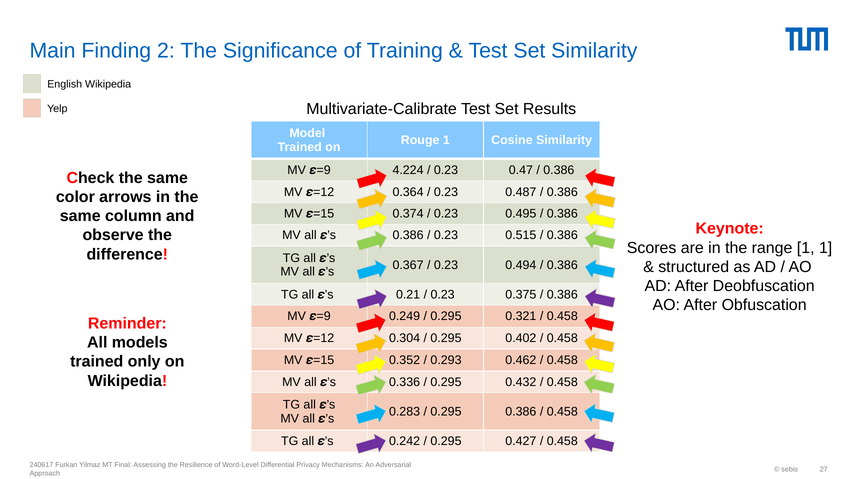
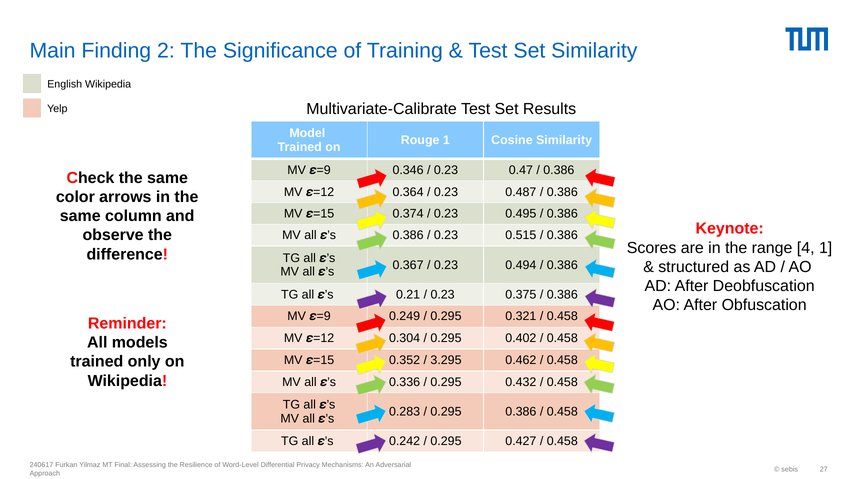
4.224: 4.224 -> 0.346 (408, 170)
range 1: 1 -> 4 (806, 248)
0.293: 0.293 -> 3.295 (446, 360)
